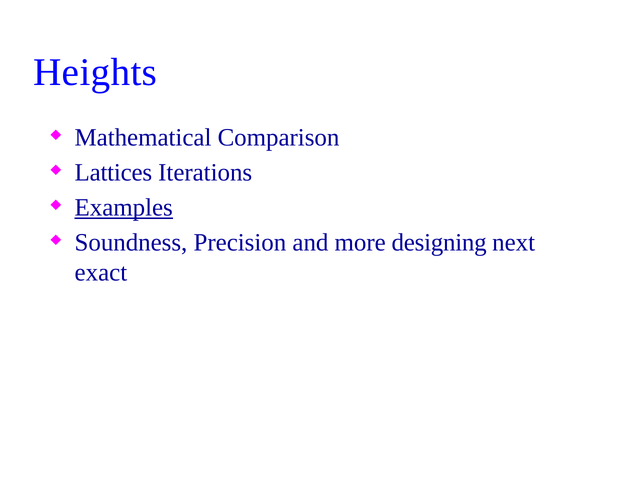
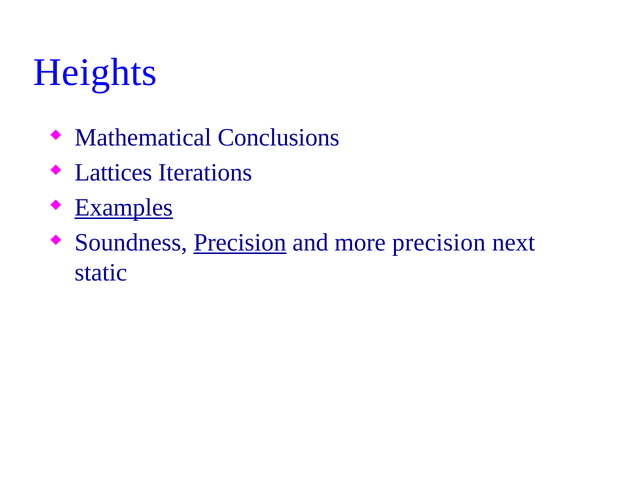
Comparison: Comparison -> Conclusions (279, 138)
Precision underline: none -> present (240, 243)
more designing: designing -> precision (439, 243)
exact: exact -> static (101, 273)
